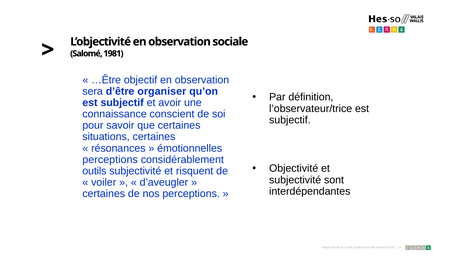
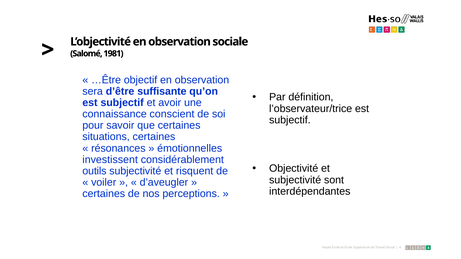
organiser: organiser -> suffisante (162, 91)
perceptions: perceptions -> investissent (110, 160)
